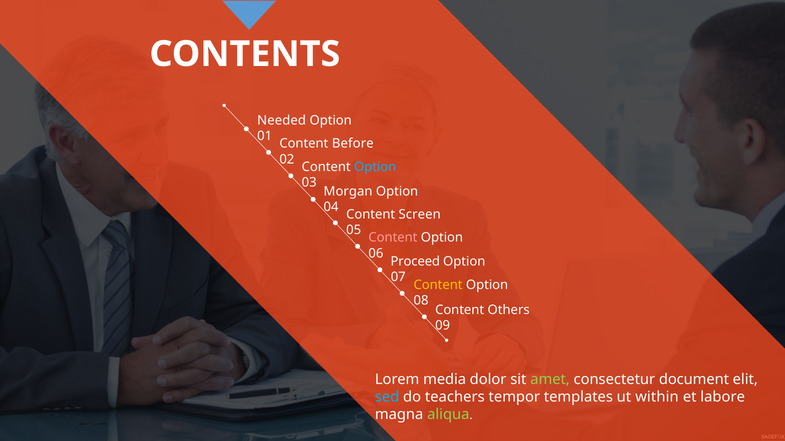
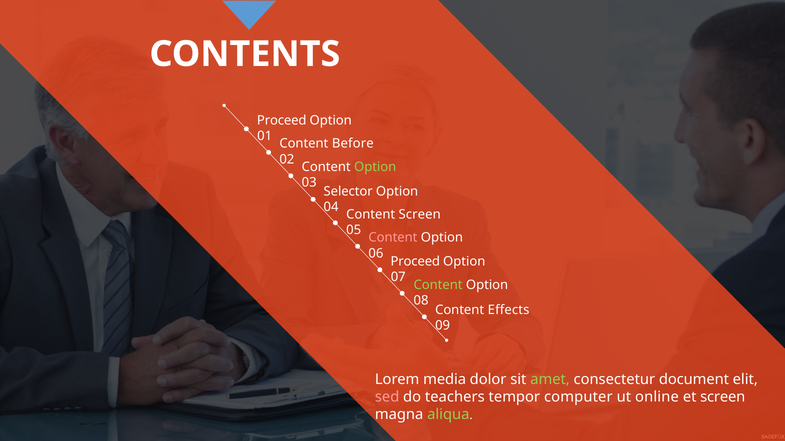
Needed: Needed -> Proceed (282, 121)
Option colour: light blue -> light green (375, 167)
Morgan: Morgan -> Selector (348, 192)
Content colour: yellow -> light green (438, 285)
Others: Others -> Effects (509, 310)
sed colour: light blue -> pink (387, 397)
templates: templates -> computer (578, 397)
within: within -> online (657, 397)
et labore: labore -> screen (723, 397)
